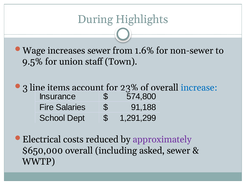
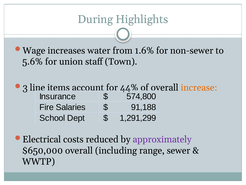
increases sewer: sewer -> water (99, 50)
9.5%: 9.5% -> 5.6% (32, 62)
23%: 23% -> 44% (129, 87)
increase colour: blue -> orange (199, 87)
asked: asked -> range (152, 150)
